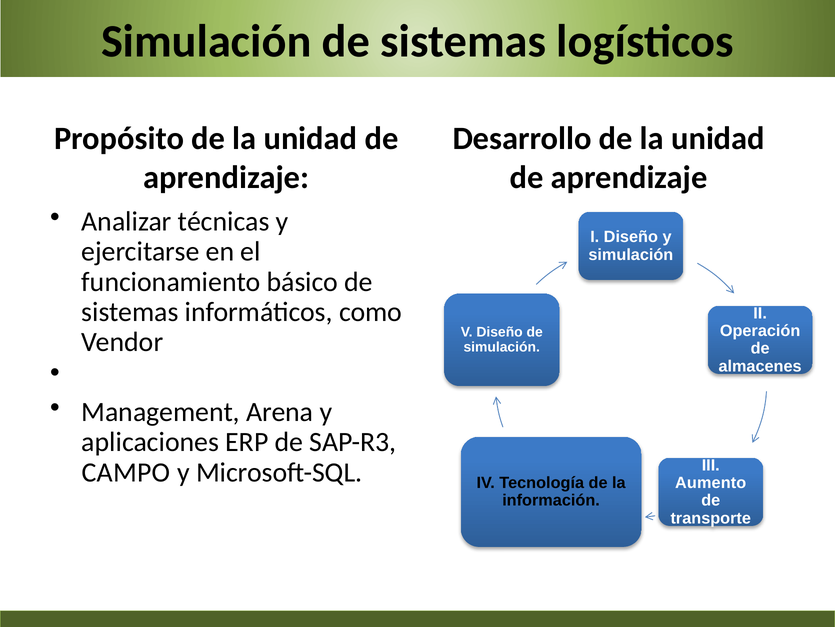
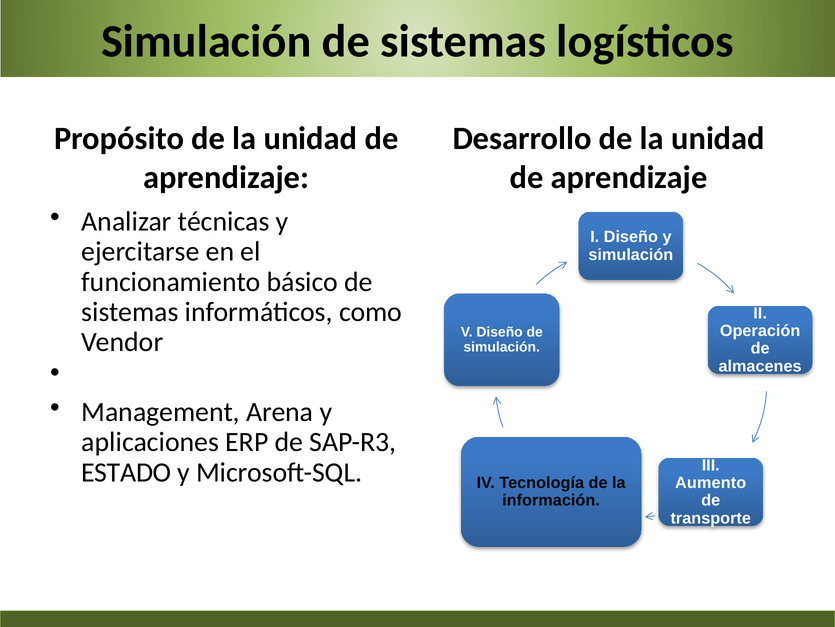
CAMPO: CAMPO -> ESTADO (126, 472)
